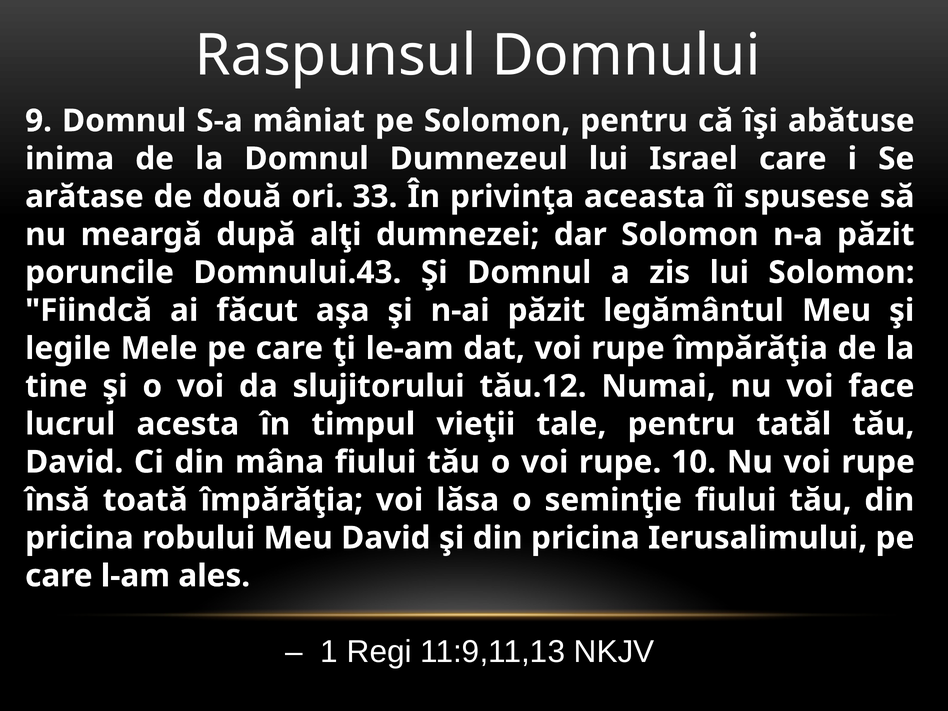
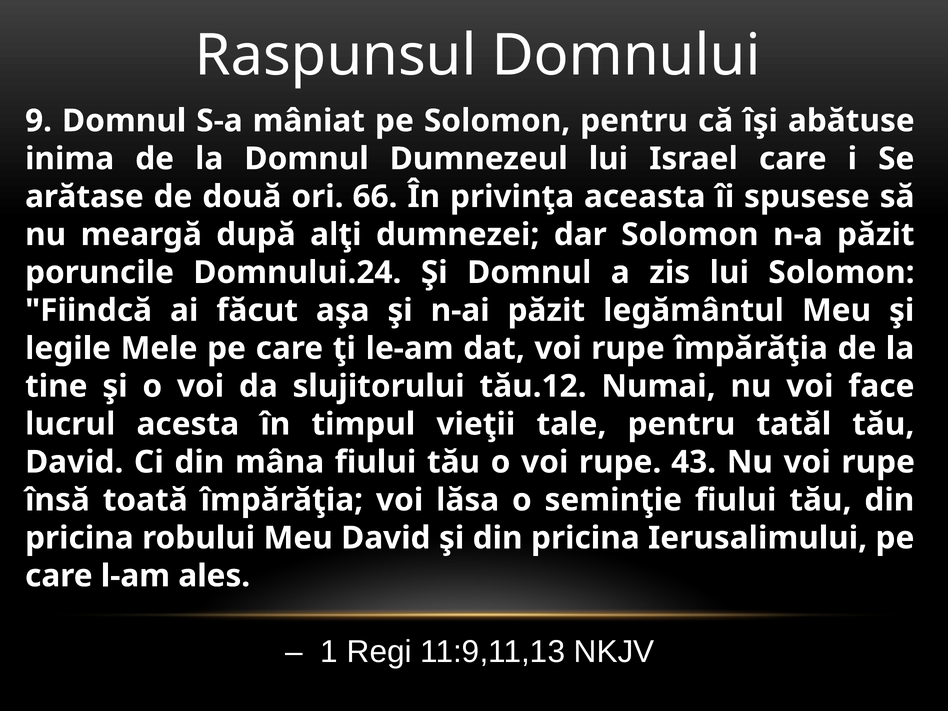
33: 33 -> 66 (375, 197)
Domnului.43: Domnului.43 -> Domnului.24 (297, 273)
10: 10 -> 43 (694, 462)
